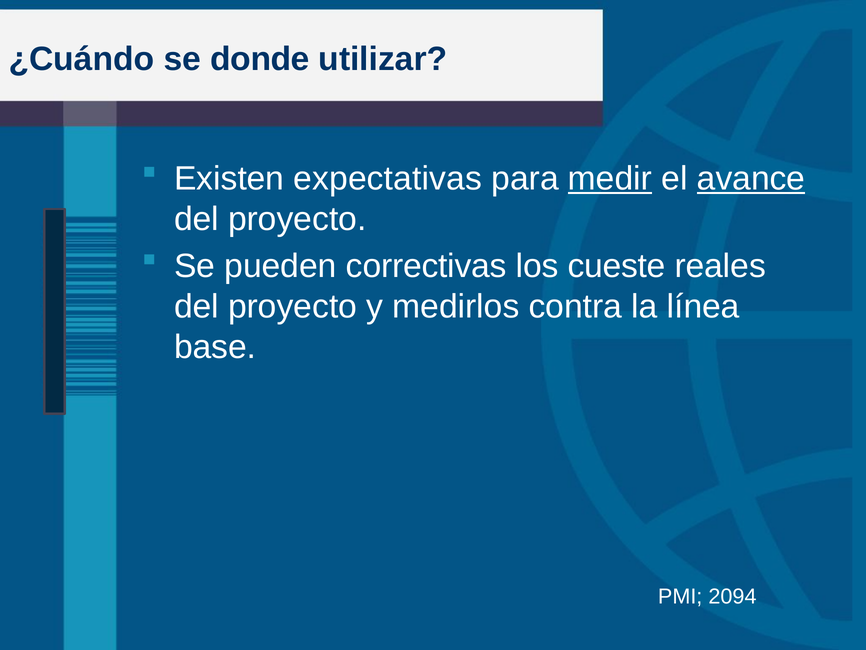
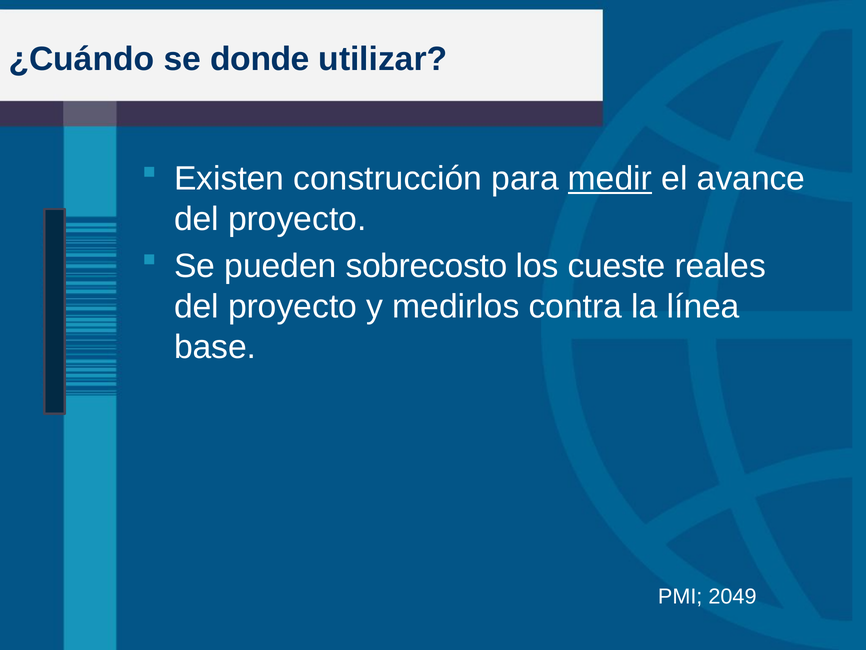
expectativas: expectativas -> construcción (388, 178)
avance underline: present -> none (751, 178)
correctivas: correctivas -> sobrecosto (426, 266)
2094: 2094 -> 2049 (732, 596)
